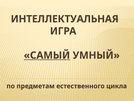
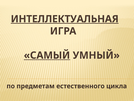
ИНТЕЛЛЕКТУАЛЬНАЯ underline: none -> present (65, 19)
